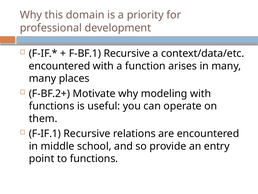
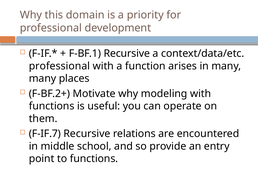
encountered: encountered -> professional (59, 66)
F-IF.1: F-IF.1 -> F-IF.7 (45, 133)
